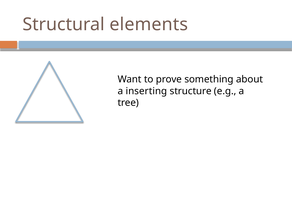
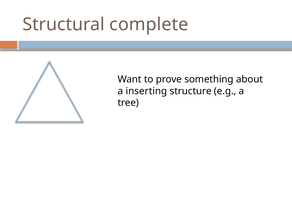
elements: elements -> complete (149, 24)
